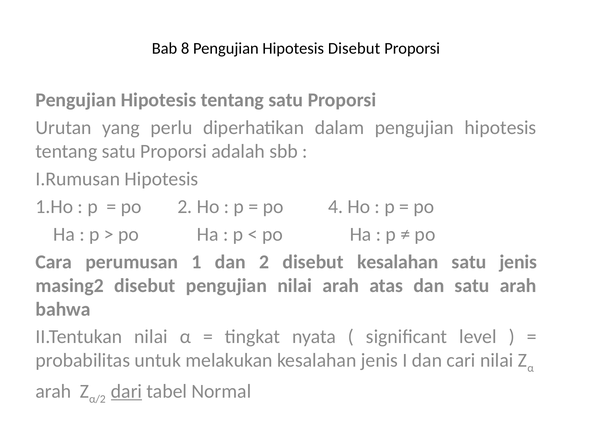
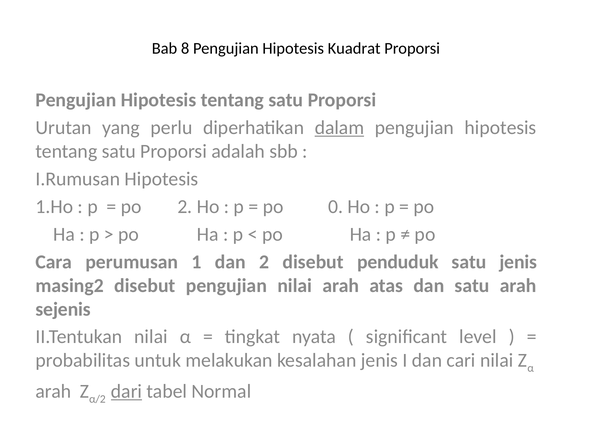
Hipotesis Disebut: Disebut -> Kuadrat (354, 49)
dalam underline: none -> present (339, 128)
4: 4 -> 0 (336, 207)
disebut kesalahan: kesalahan -> penduduk (398, 262)
bahwa: bahwa -> sejenis (63, 309)
